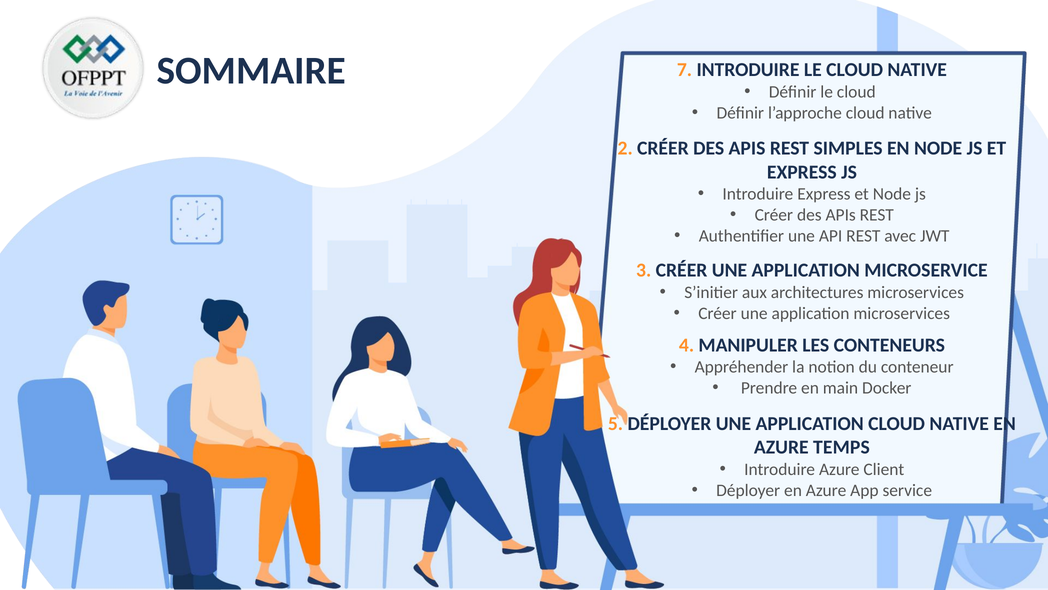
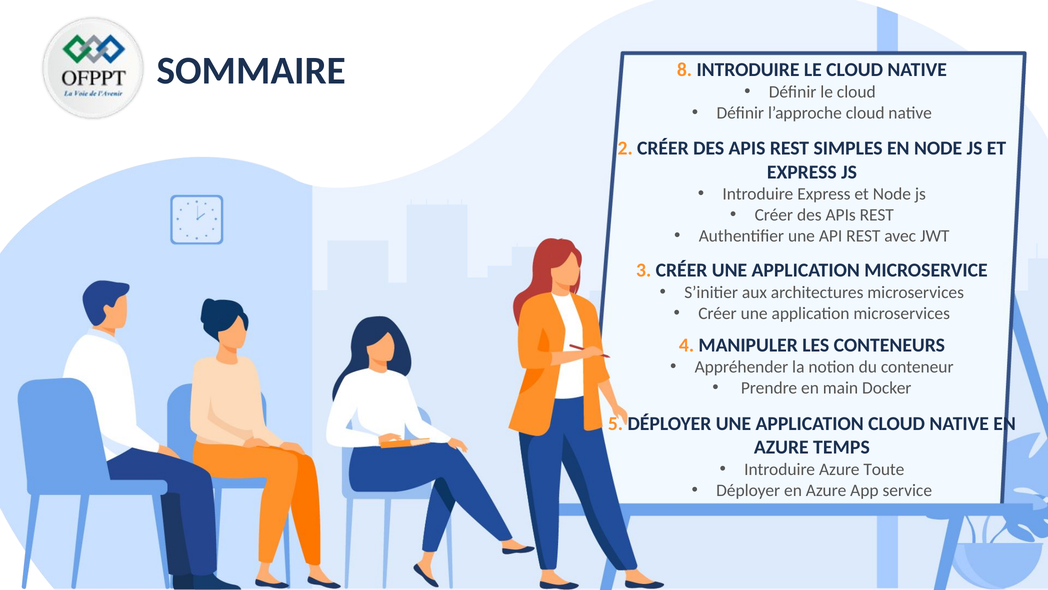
7: 7 -> 8 (685, 70)
Client: Client -> Toute (884, 469)
